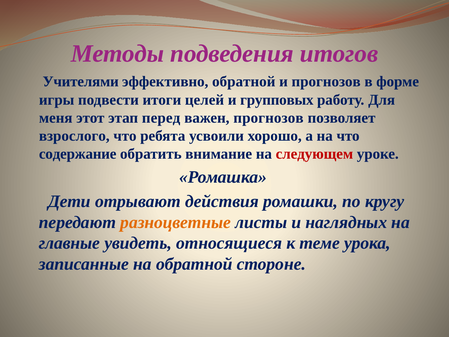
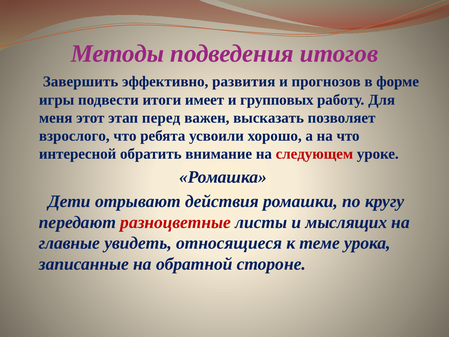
Учителями: Учителями -> Завершить (81, 81)
эффективно обратной: обратной -> развития (244, 81)
целей: целей -> имеет (205, 100)
важен прогнозов: прогнозов -> высказать (269, 118)
содержание: содержание -> интересной (78, 154)
разноцветные colour: orange -> red (176, 222)
наглядных: наглядных -> мыслящих (346, 222)
